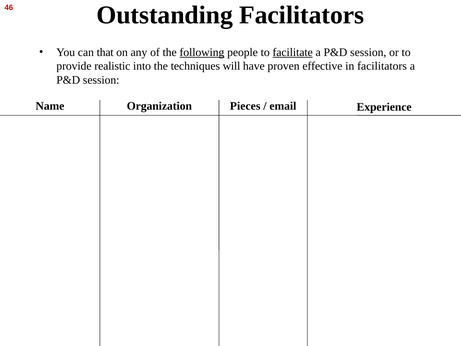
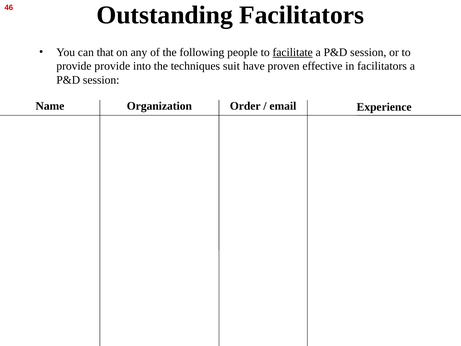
following underline: present -> none (202, 52)
provide realistic: realistic -> provide (112, 66)
will: will -> suit (231, 66)
Pieces: Pieces -> Order (245, 106)
